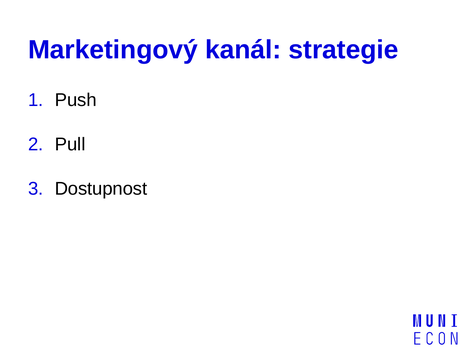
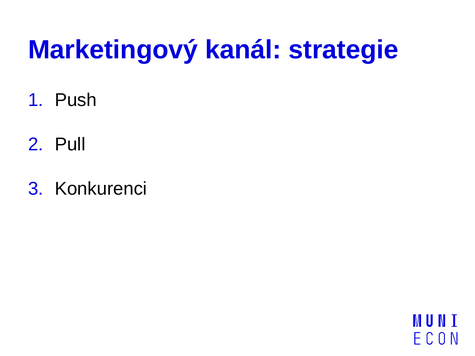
Dostupnost: Dostupnost -> Konkurenci (101, 189)
